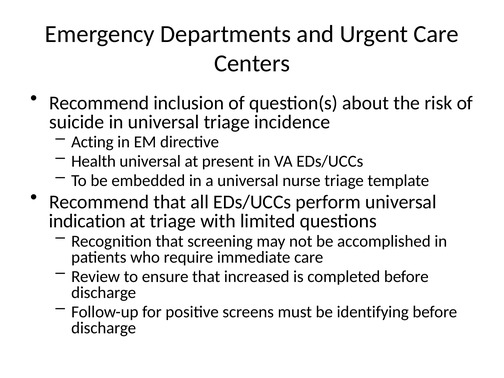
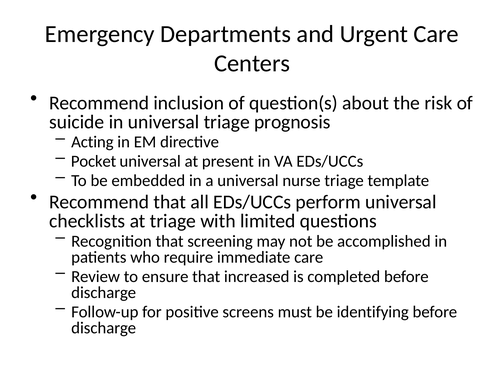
incidence: incidence -> prognosis (292, 122)
Health: Health -> Pocket (94, 161)
indication: indication -> checklists (87, 221)
